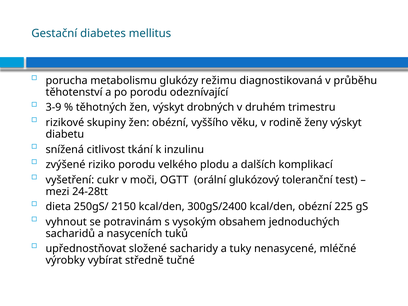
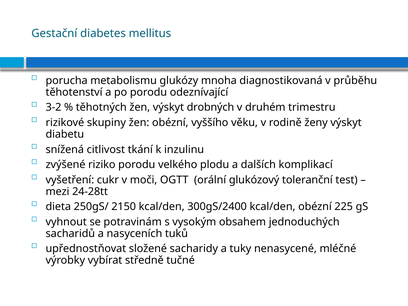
režimu: režimu -> mnoha (219, 81)
3-9: 3-9 -> 3-2 (54, 107)
